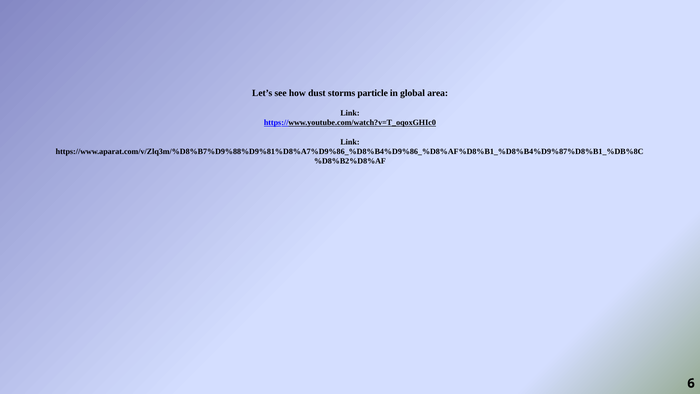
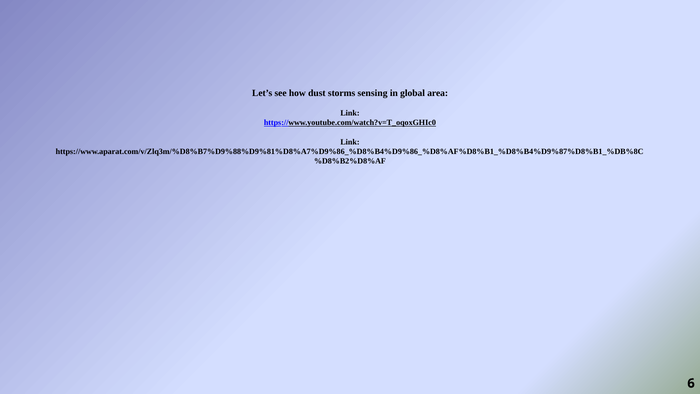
particle: particle -> sensing (373, 93)
